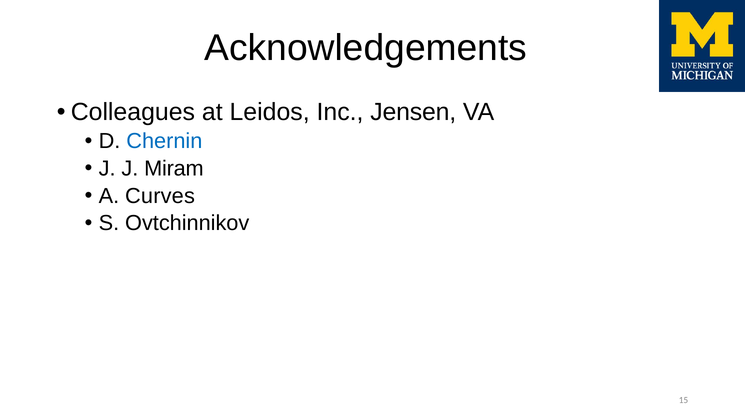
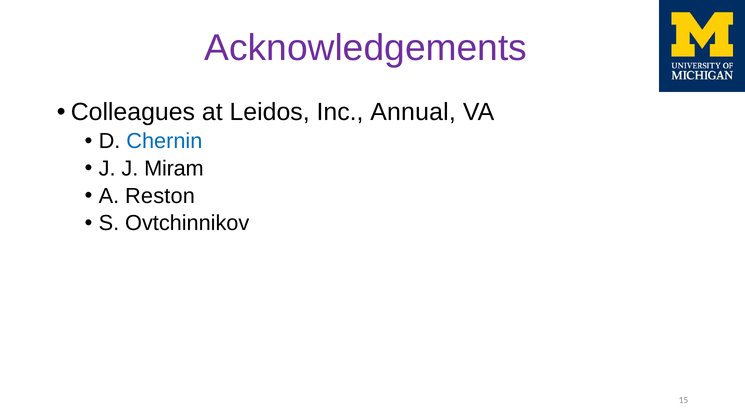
Acknowledgements colour: black -> purple (366, 48)
Jensen: Jensen -> Annual (413, 112)
Curves: Curves -> Reston (160, 196)
